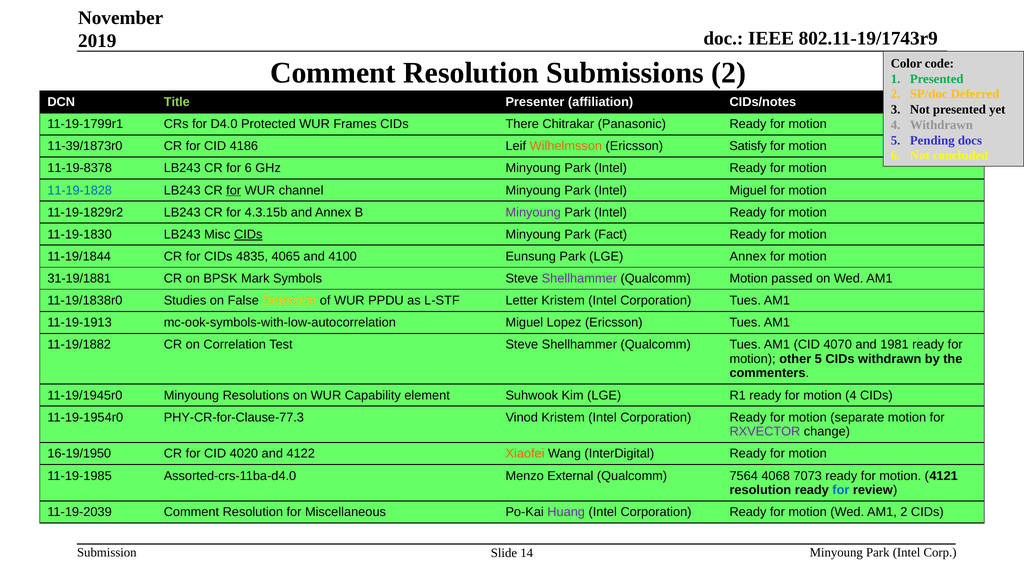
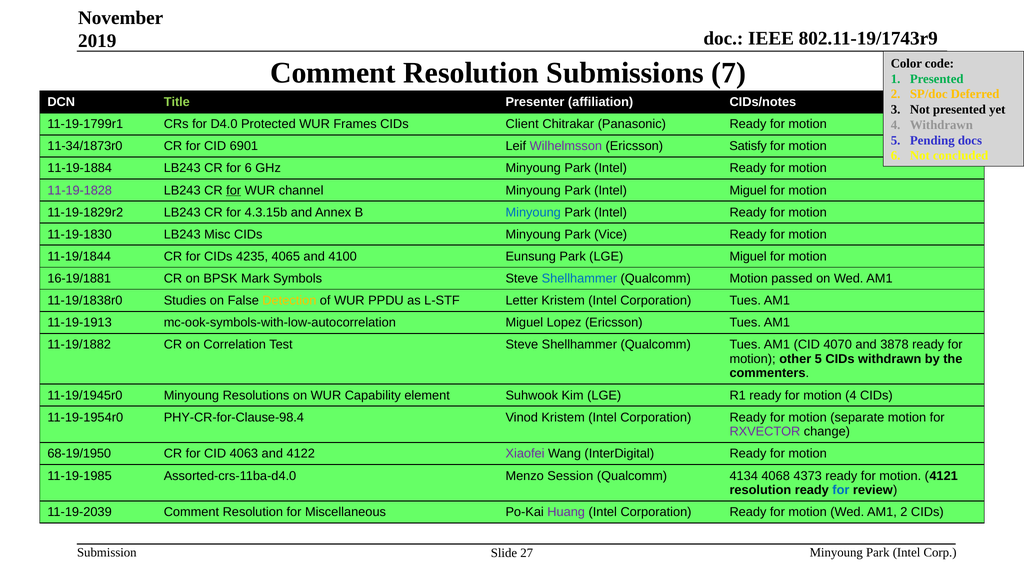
Submissions 2: 2 -> 7 (729, 73)
There: There -> Client (522, 124)
11-39/1873r0: 11-39/1873r0 -> 11-34/1873r0 (85, 146)
4186: 4186 -> 6901 (244, 146)
Wilhelmsson colour: orange -> purple (566, 146)
11-19-8378: 11-19-8378 -> 11-19-1884 (80, 168)
11-19-1828 colour: blue -> purple (80, 190)
Minyoung colour: purple -> blue (533, 212)
CIDs underline: present -> none (248, 234)
Fact: Fact -> Vice (611, 234)
4835: 4835 -> 4235 (252, 256)
LGE Annex: Annex -> Miguel (748, 256)
31-19/1881: 31-19/1881 -> 16-19/1881 (79, 278)
Shellhammer colour: purple -> blue (579, 278)
1981: 1981 -> 3878 (894, 345)
PHY-CR-for-Clause-77.3: PHY-CR-for-Clause-77.3 -> PHY-CR-for-Clause-98.4 (234, 417)
16-19/1950: 16-19/1950 -> 68-19/1950 (79, 454)
4020: 4020 -> 4063 (244, 454)
Xiaofei colour: orange -> purple (525, 454)
External: External -> Session (570, 476)
7564: 7564 -> 4134 (744, 476)
7073: 7073 -> 4373 (808, 476)
14: 14 -> 27 (527, 553)
